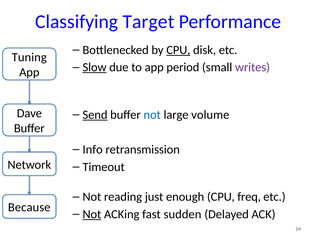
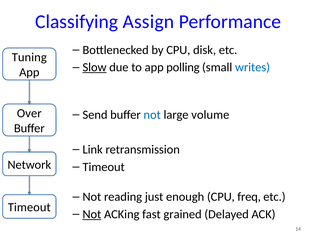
Target: Target -> Assign (148, 22)
CPU underline: present -> none (178, 50)
period: period -> polling (183, 67)
writes colour: purple -> blue (253, 67)
Send underline: present -> none (95, 115)
Dave: Dave -> Over (29, 113)
Info: Info -> Link (93, 150)
Because: Because -> Timeout (29, 207)
sudden: sudden -> grained (183, 214)
